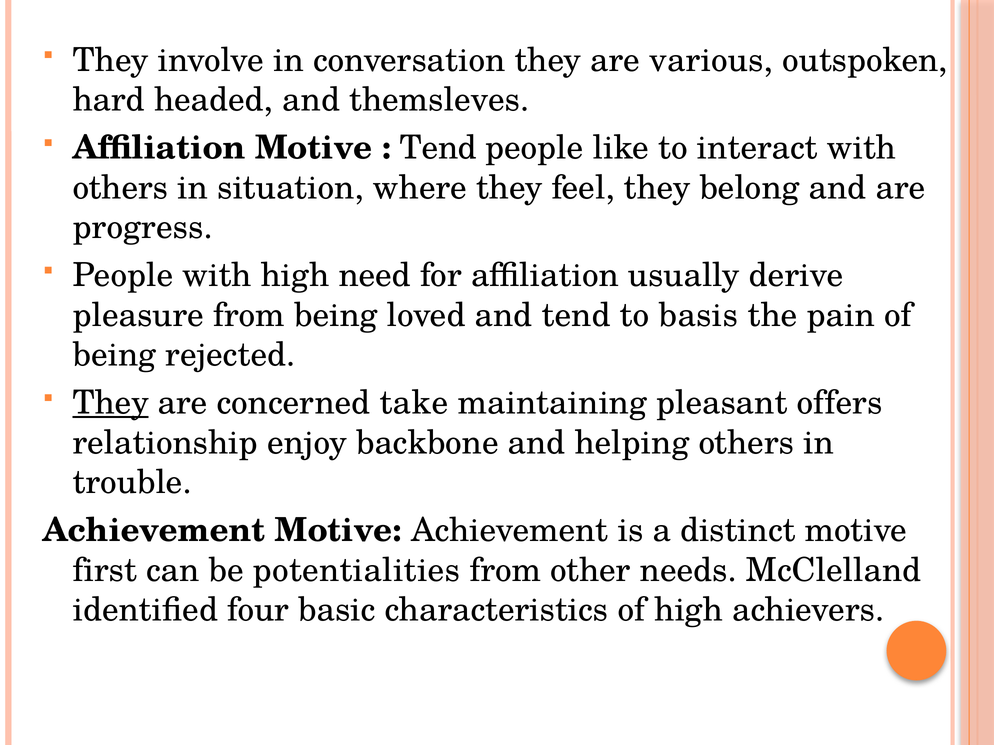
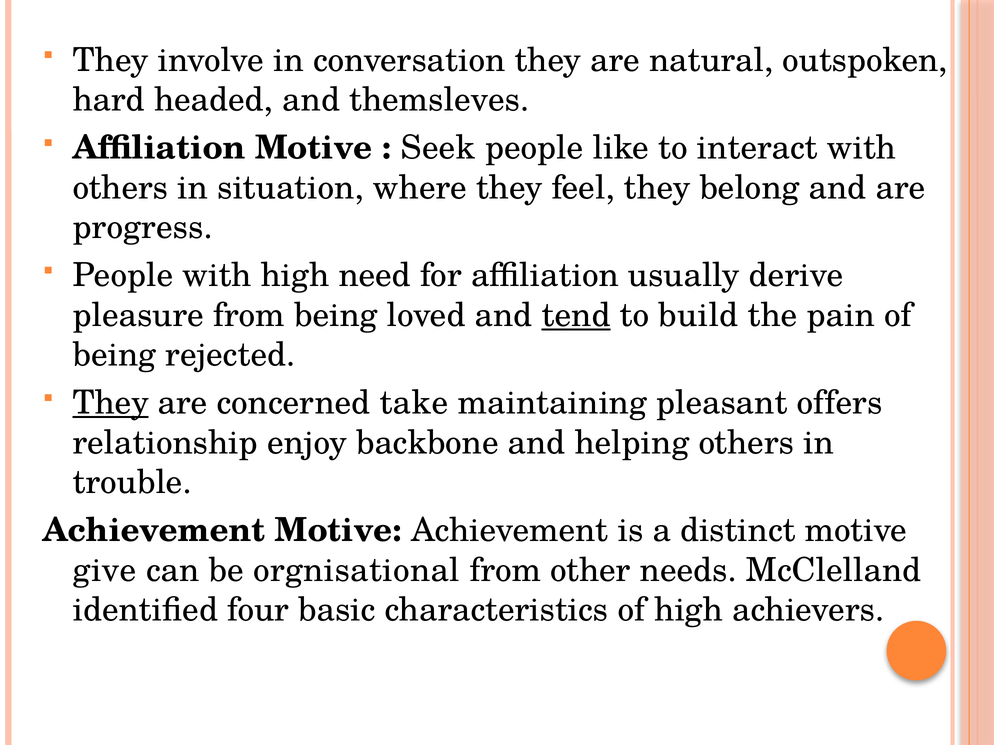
various: various -> natural (711, 60)
Tend: Tend -> Seek (438, 148)
tend underline: none -> present (576, 315)
basis: basis -> build (698, 315)
first: first -> give (105, 571)
potentialities: potentialities -> orgnisational (357, 571)
